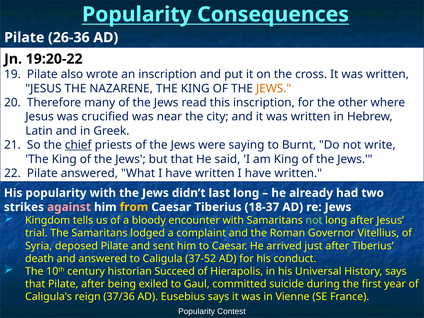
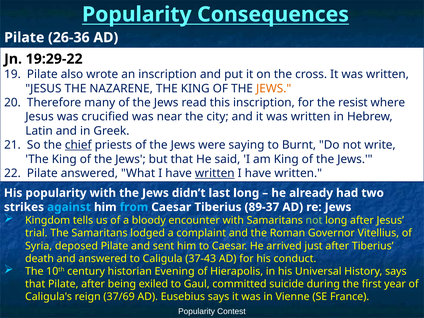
19:20-22: 19:20-22 -> 19:29-22 (54, 59)
other: other -> resist (353, 103)
written underline: none -> present (215, 173)
against colour: pink -> light blue (69, 207)
from colour: yellow -> light blue (134, 207)
18-37: 18-37 -> 89-37 (262, 207)
37-52: 37-52 -> 37-43 (201, 259)
Succeed: Succeed -> Evening (175, 271)
37/36: 37/36 -> 37/69 (119, 297)
